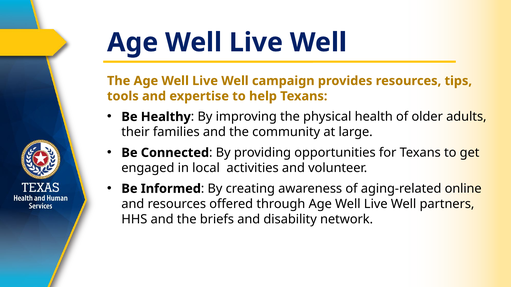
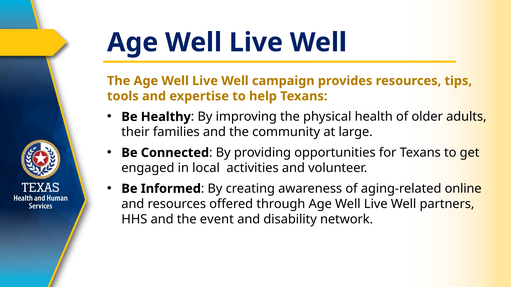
briefs: briefs -> event (217, 220)
